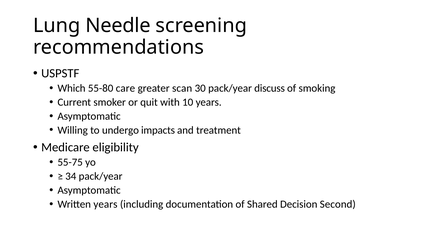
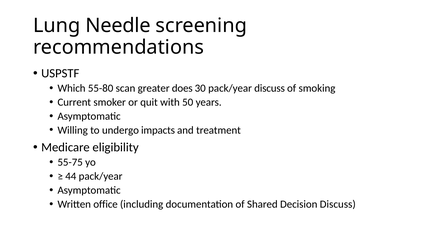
care: care -> scan (126, 88)
scan: scan -> does (182, 88)
10: 10 -> 50 (188, 102)
34: 34 -> 44 (71, 176)
Written years: years -> office (106, 204)
Decision Second: Second -> Discuss (338, 204)
